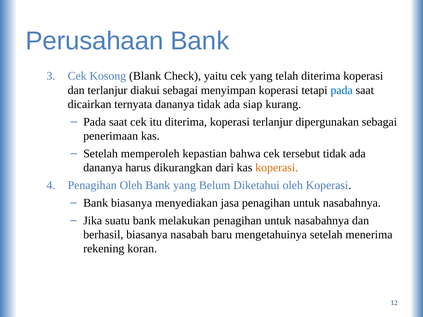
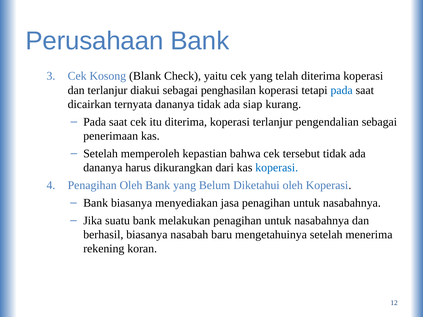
menyimpan: menyimpan -> penghasilan (228, 90)
dipergunakan: dipergunakan -> pengendalian (327, 122)
koperasi colour: orange -> blue (277, 168)
